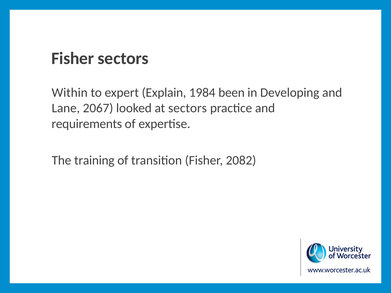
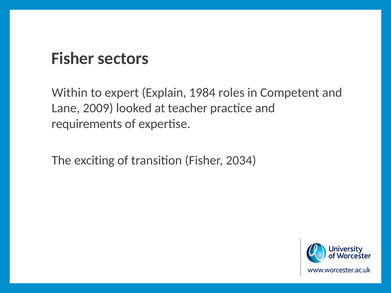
been: been -> roles (231, 93)
Developing: Developing -> Competent (290, 93)
2067: 2067 -> 2009 (98, 108)
at sectors: sectors -> teacher (188, 108)
training: training -> exciting (94, 160)
2082: 2082 -> 2034 (241, 160)
